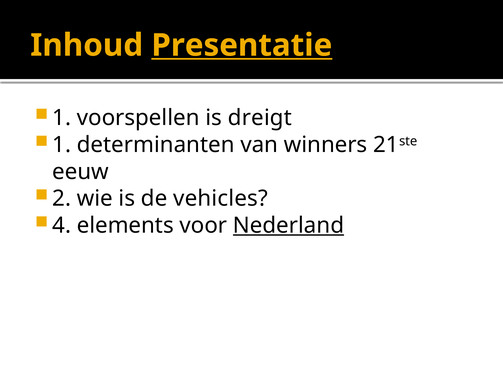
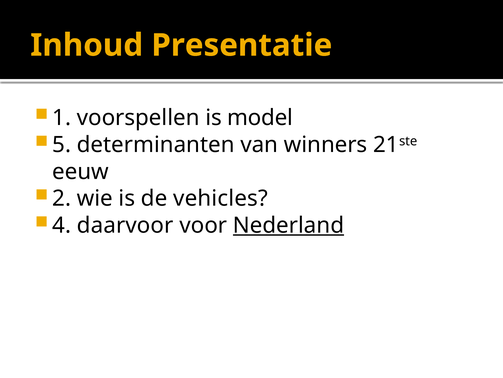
Presentatie underline: present -> none (242, 45)
dreigt: dreigt -> model (260, 118)
1: 1 -> 5 (62, 144)
elements: elements -> daarvoor (125, 225)
